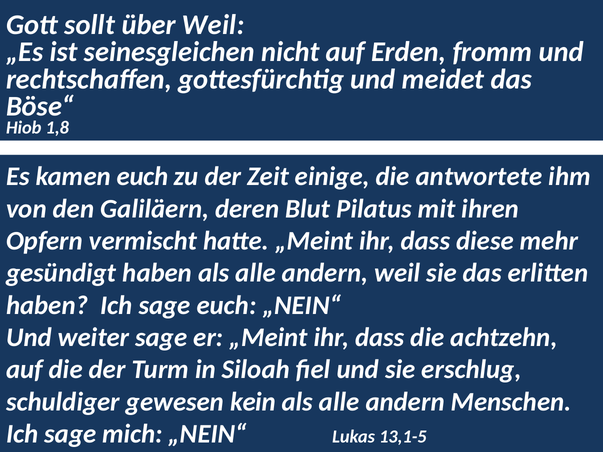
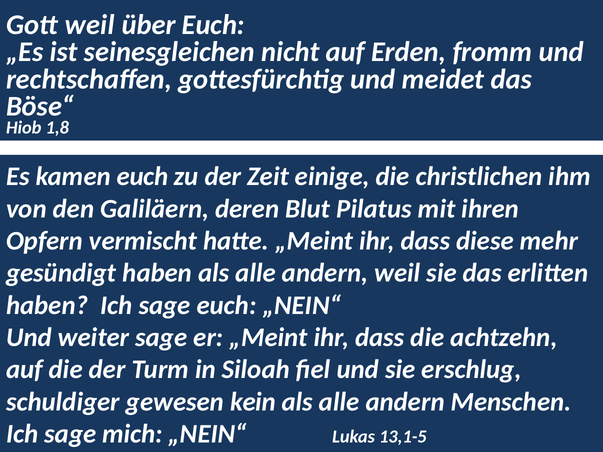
Gott sollt: sollt -> weil (90, 25)
über Weil: Weil -> Euch (213, 25)
antwortete: antwortete -> christlichen (479, 177)
